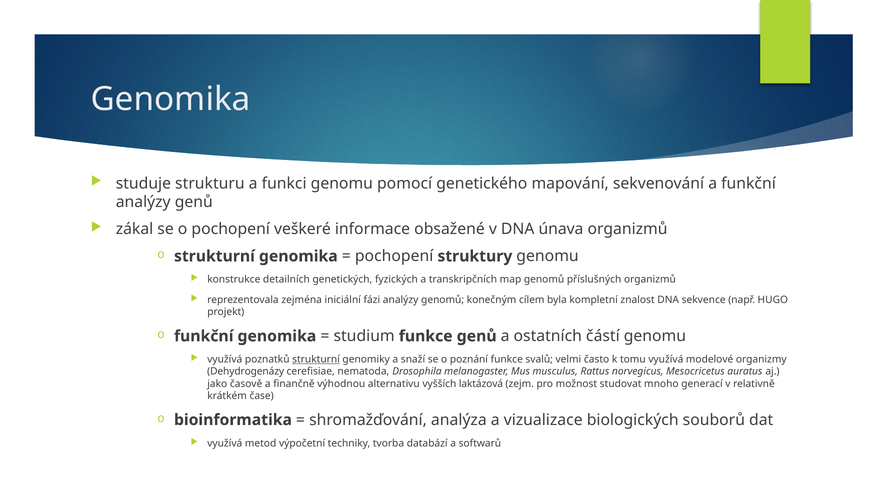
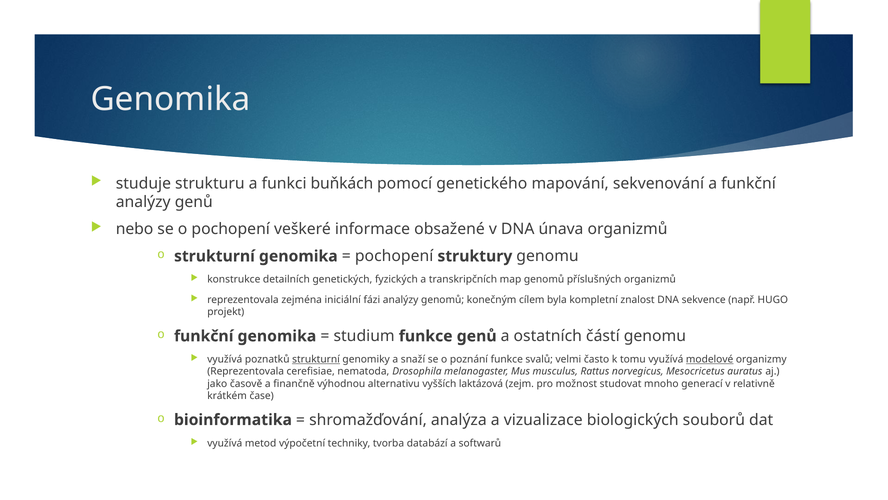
funkci genomu: genomu -> buňkách (342, 183)
zákal: zákal -> nebo (135, 229)
modelové underline: none -> present (710, 359)
Dehydrogenázy: Dehydrogenázy -> Reprezentovala (246, 371)
